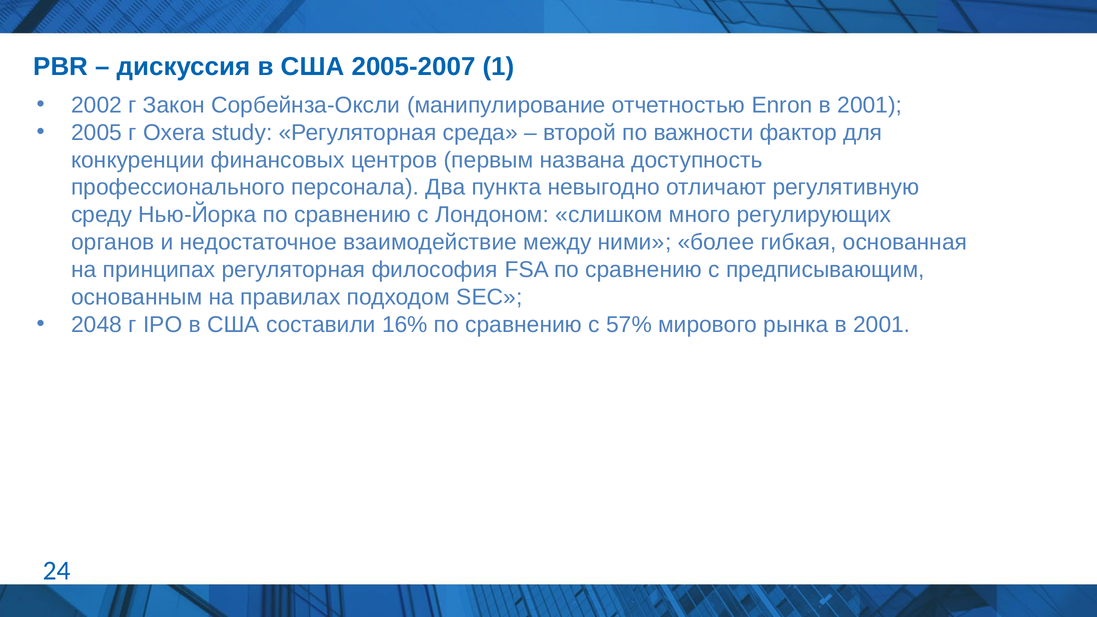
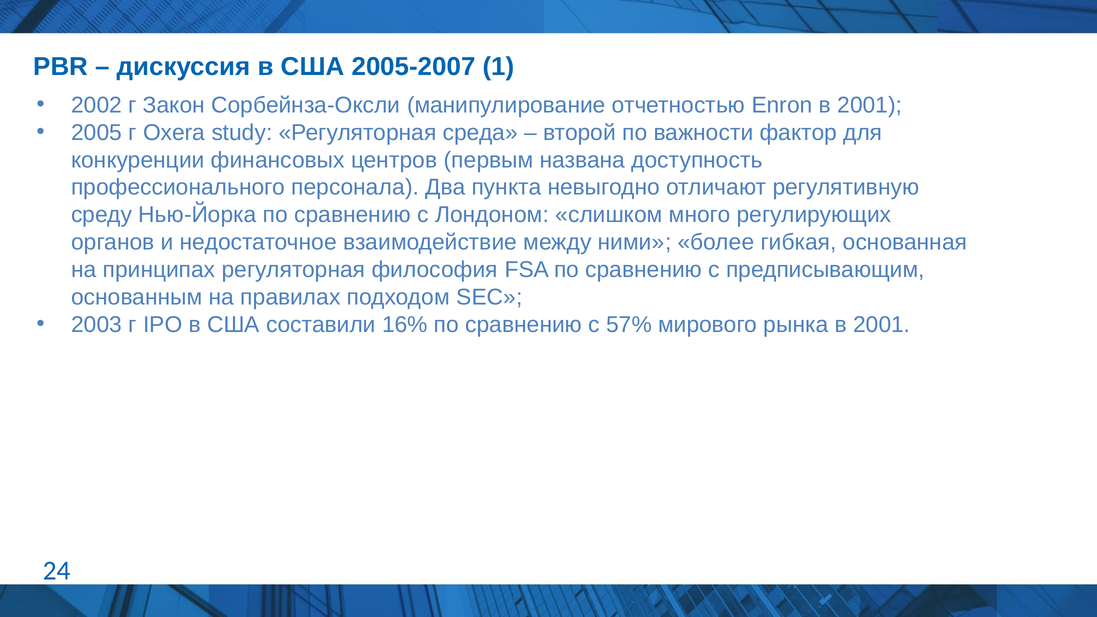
2048: 2048 -> 2003 (97, 325)
